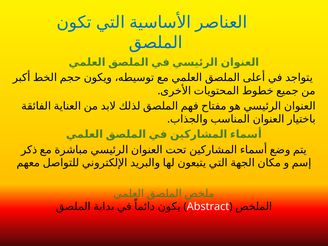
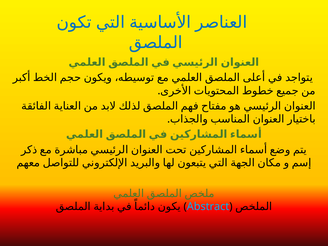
Abstract colour: white -> light blue (208, 207)
